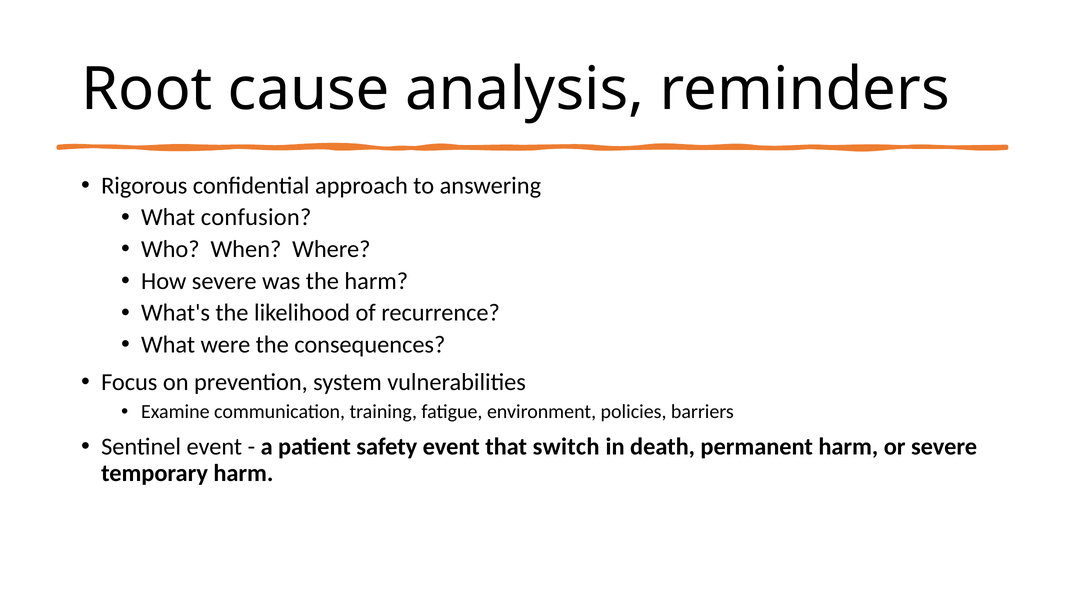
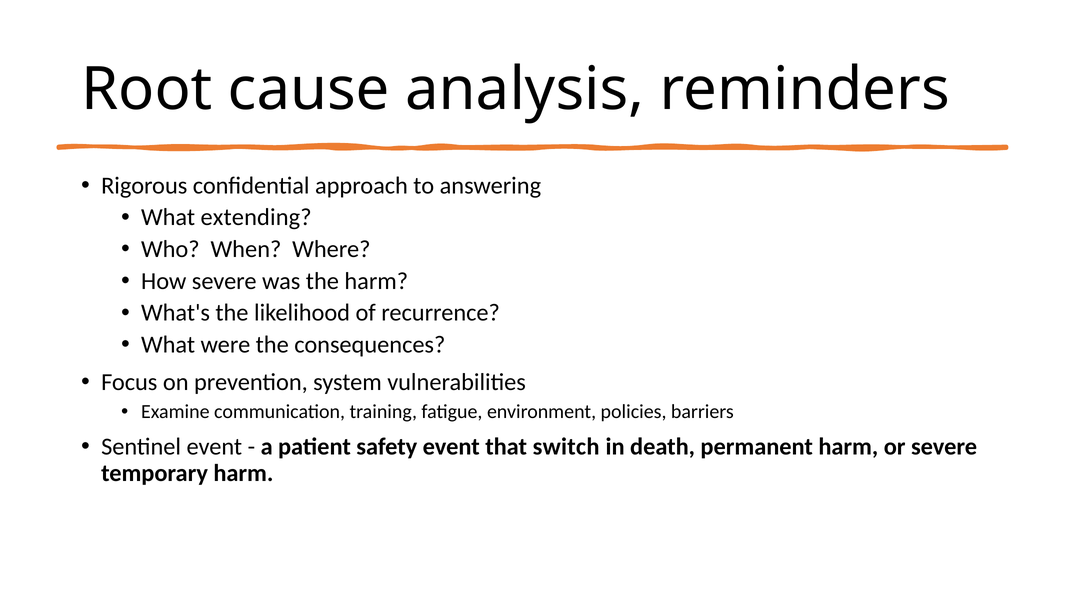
confusion: confusion -> extending (256, 217)
